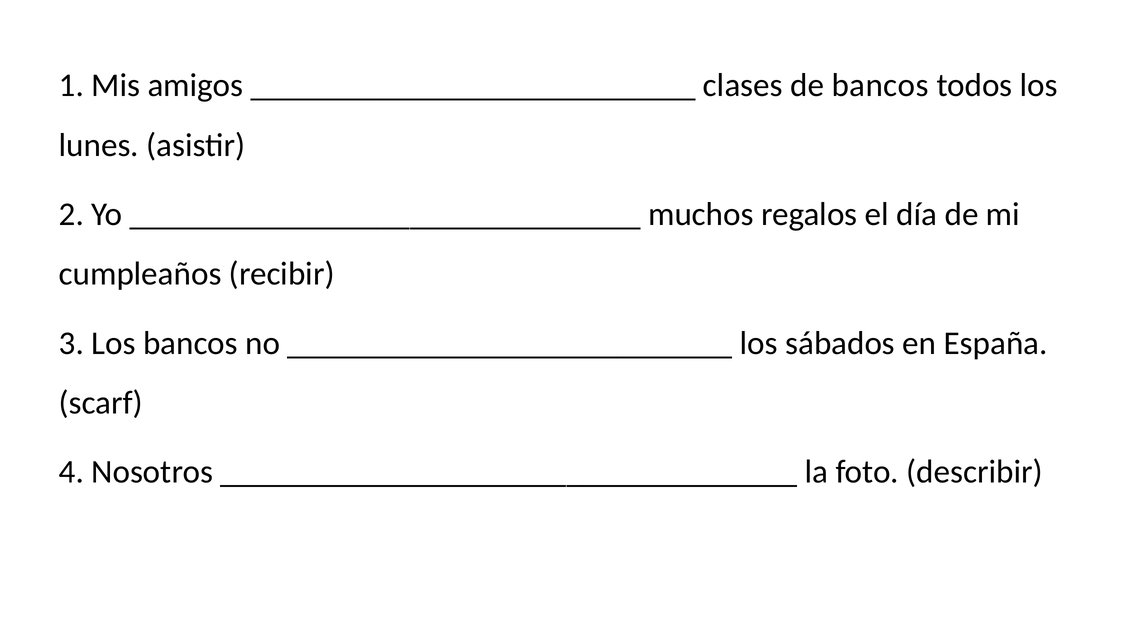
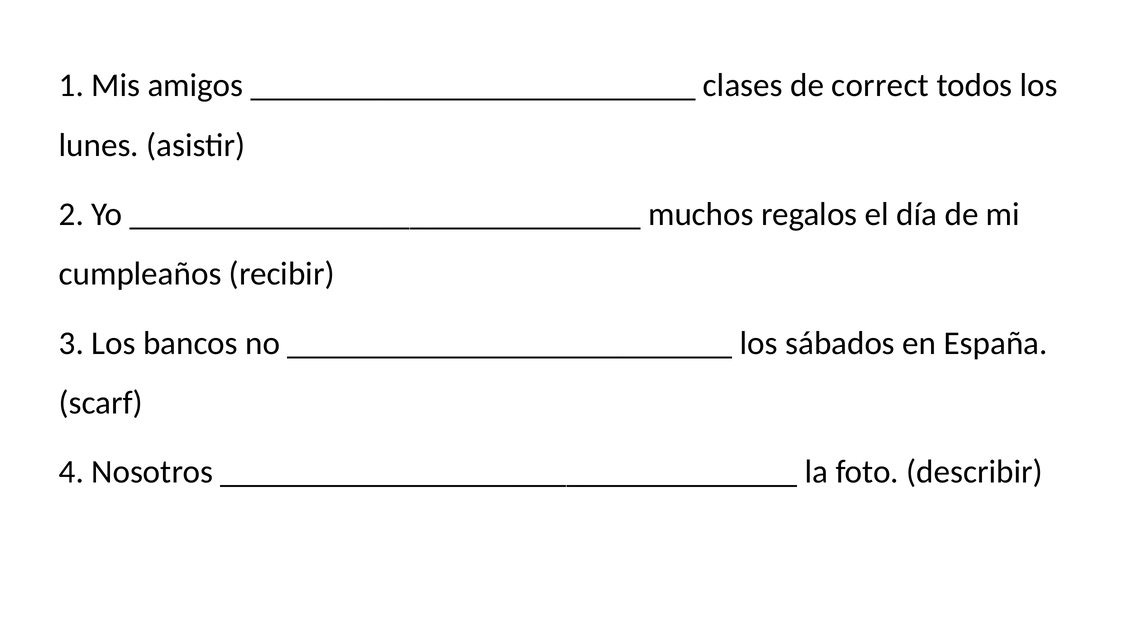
de bancos: bancos -> correct (880, 85)
